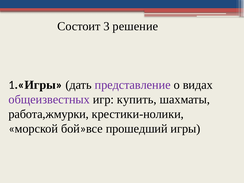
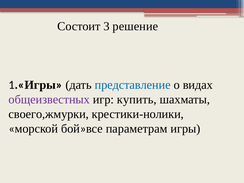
представление colour: purple -> blue (133, 85)
работа,жмурки: работа,жмурки -> своего,жмурки (49, 114)
прошедший: прошедший -> параметрам (137, 129)
